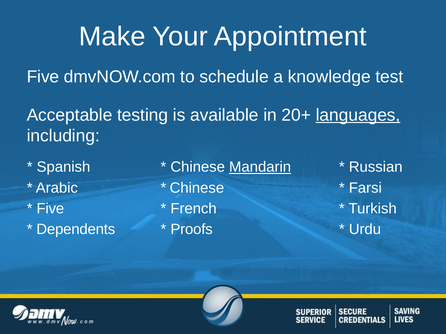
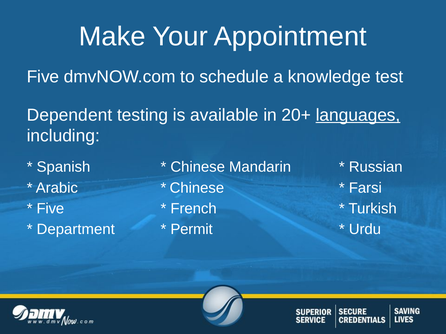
Acceptable: Acceptable -> Dependent (70, 115)
Mandarin underline: present -> none (260, 167)
Dependents: Dependents -> Department (76, 230)
Proofs: Proofs -> Permit (192, 230)
